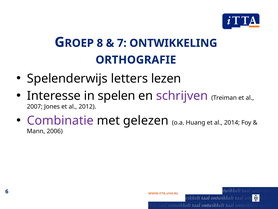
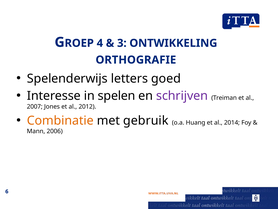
8: 8 -> 4 (100, 43)
7: 7 -> 3 (122, 43)
lezen: lezen -> goed (166, 78)
Combinatie colour: purple -> orange (60, 120)
gelezen: gelezen -> gebruik (146, 120)
